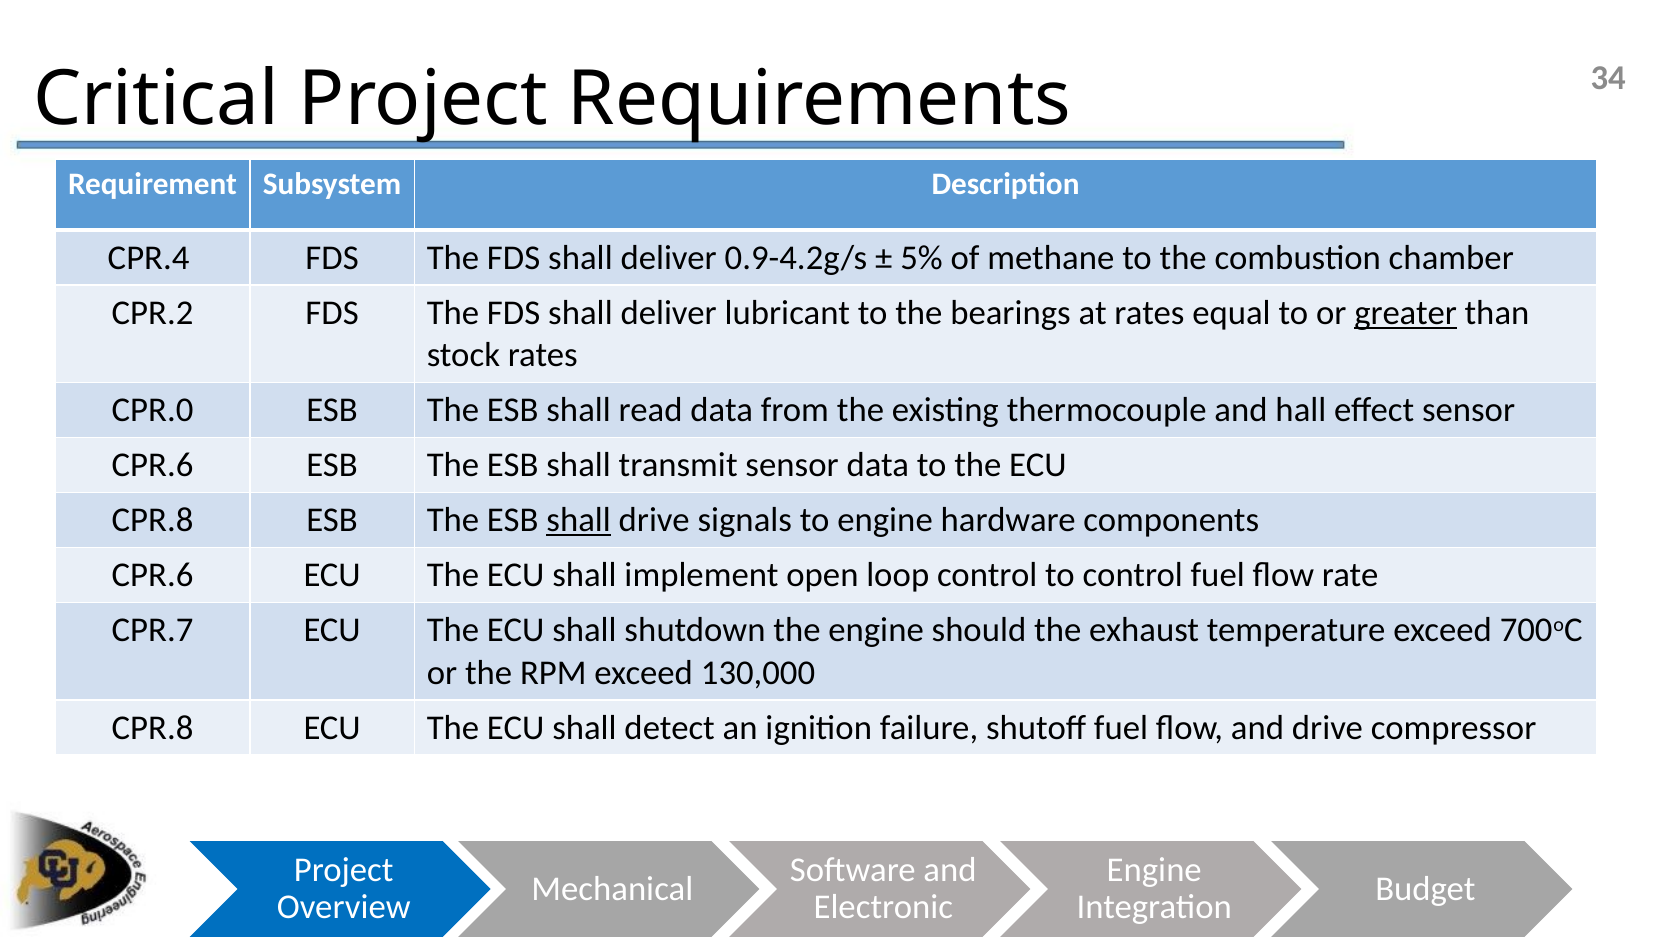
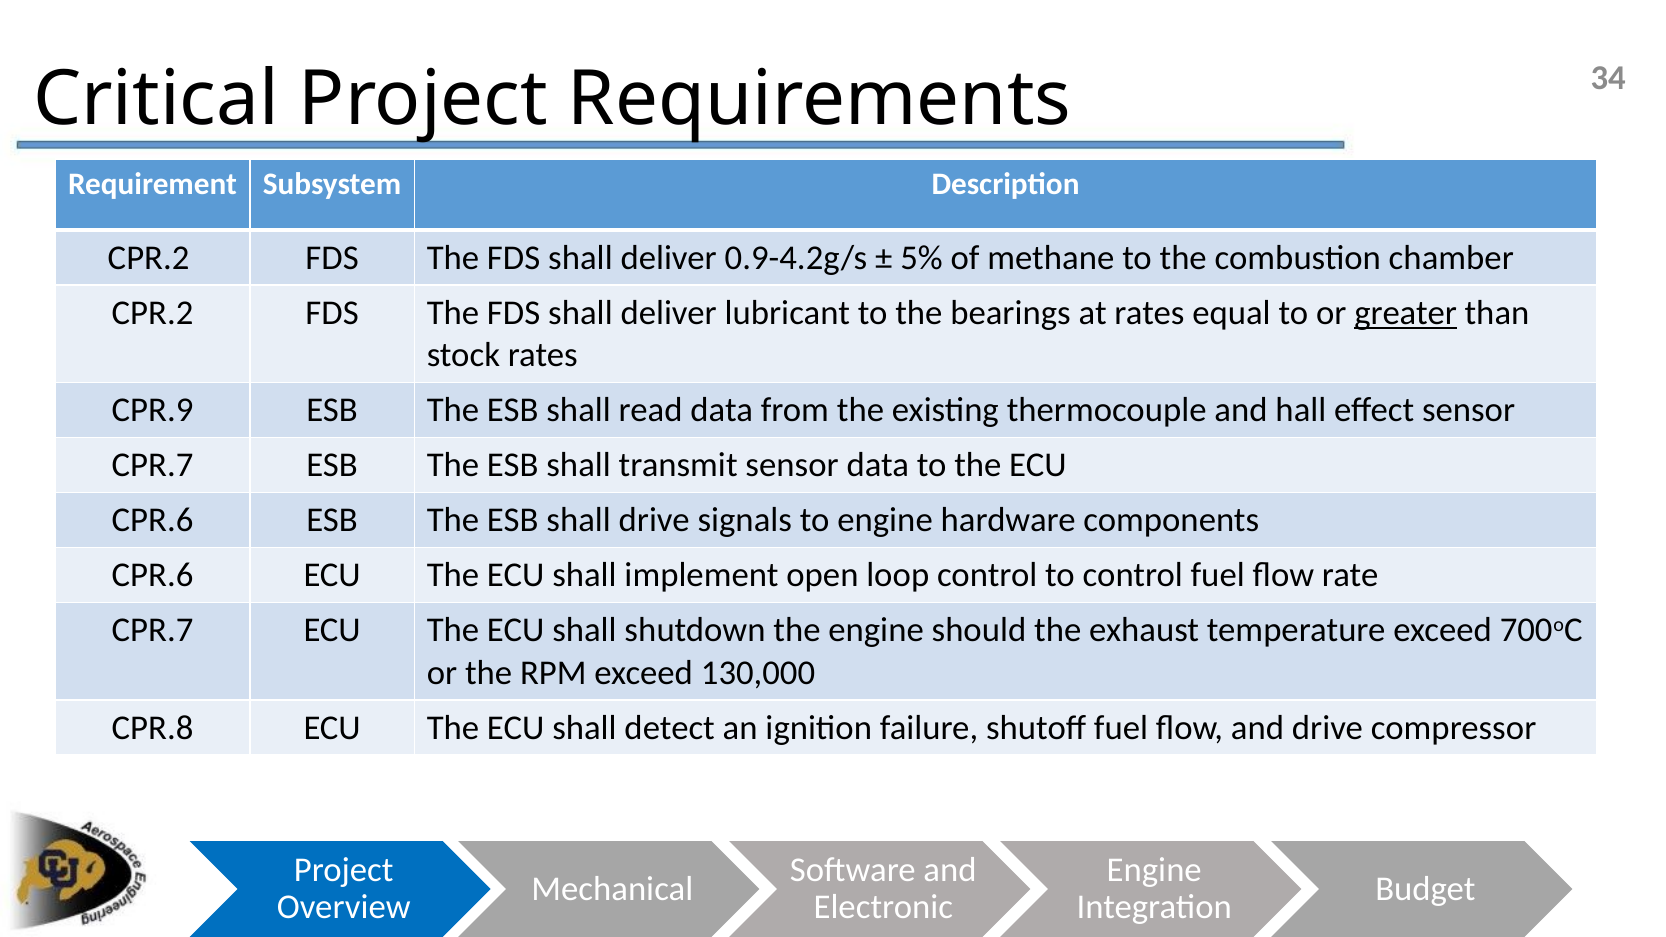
CPR.4: CPR.4 -> CPR.2 (149, 258)
CPR.0: CPR.0 -> CPR.9 (153, 410)
CPR.6: CPR.6 -> CPR.7 (153, 465)
CPR.8: CPR.8 -> CPR.6 (153, 520)
shall underline: present -> none (579, 520)
